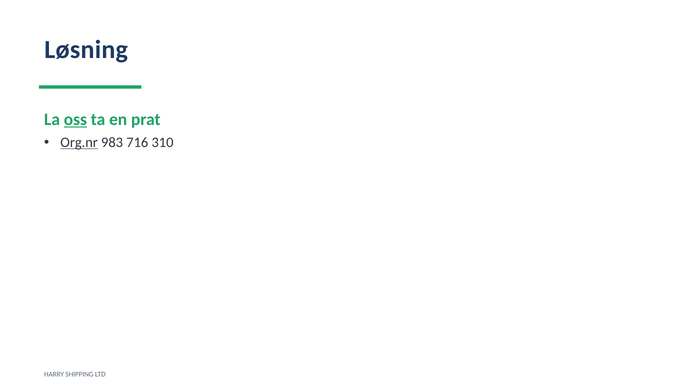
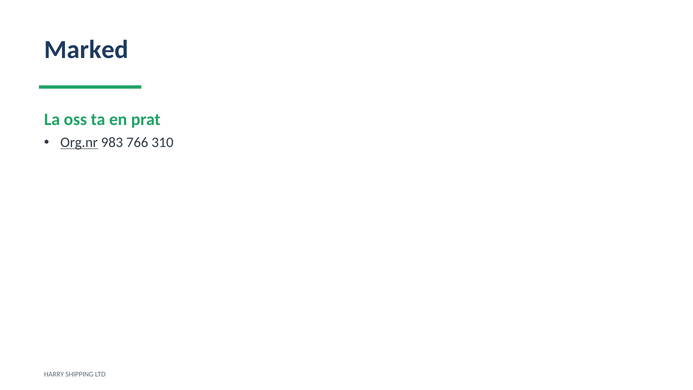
Løsning: Løsning -> Marked (86, 49)
oss underline: present -> none (75, 119)
716: 716 -> 766 (137, 143)
